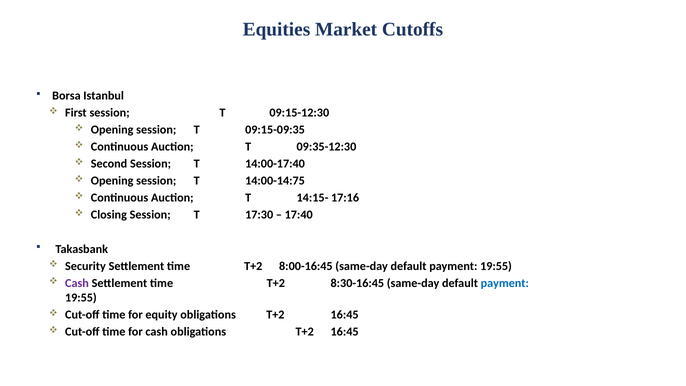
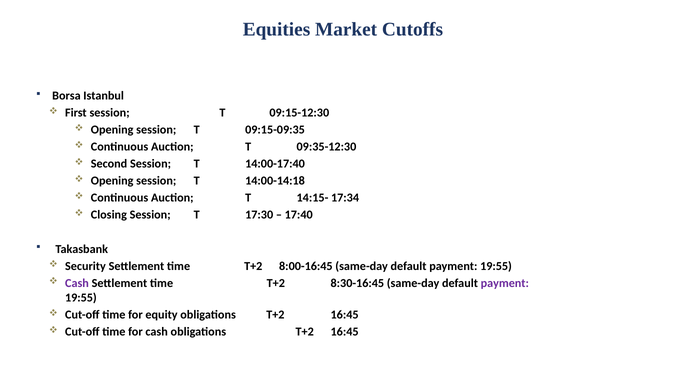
14:00-14:75: 14:00-14:75 -> 14:00-14:18 (275, 181)
17:16: 17:16 -> 17:34 (345, 198)
payment colour: blue -> purple (505, 283)
